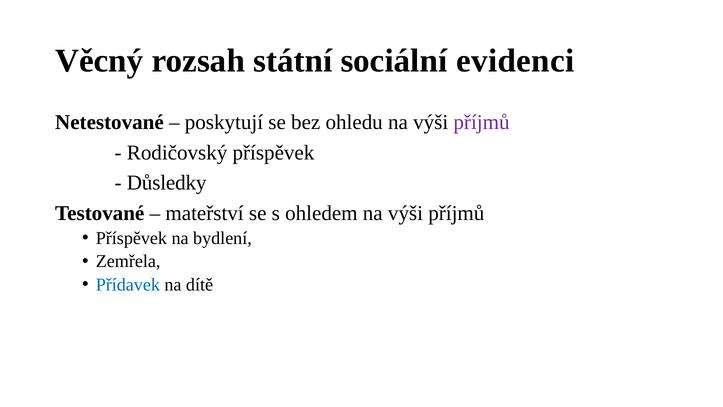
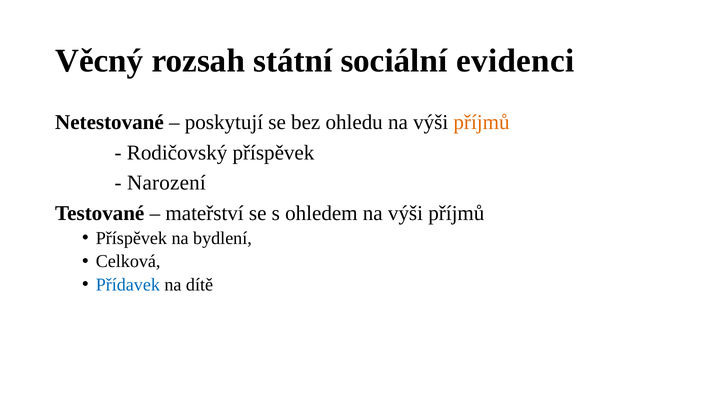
příjmů colour: purple -> orange (482, 122)
Důsledky: Důsledky -> Narození (166, 183)
Zemřela: Zemřela -> Celková (128, 261)
